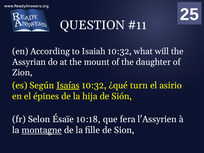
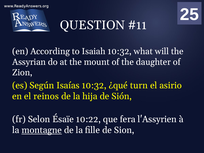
Isaías underline: present -> none (68, 85)
épines: épines -> reinos (46, 96)
10:18: 10:18 -> 10:22 (88, 119)
